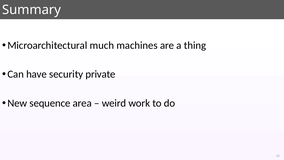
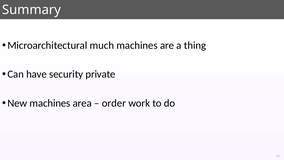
New sequence: sequence -> machines (50, 103)
weird: weird -> order (114, 103)
